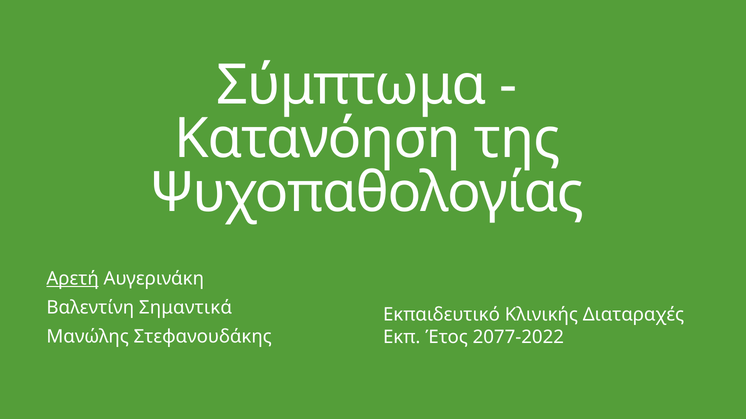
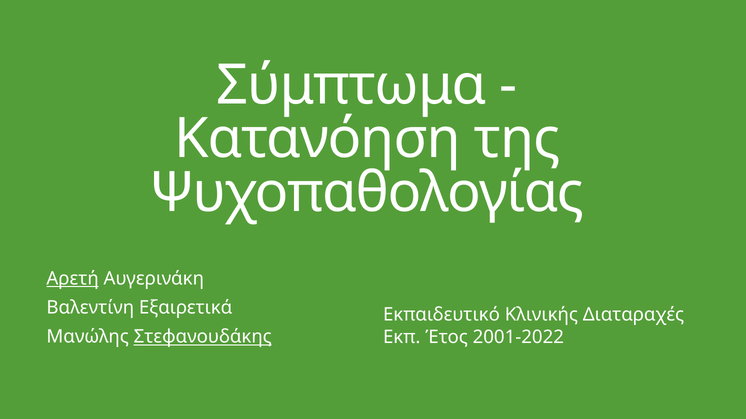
Σημαντικά: Σημαντικά -> Εξαιρετικά (186, 308)
Στεφανουδάκης underline: none -> present (203, 337)
2077-2022: 2077-2022 -> 2001-2022 (518, 338)
